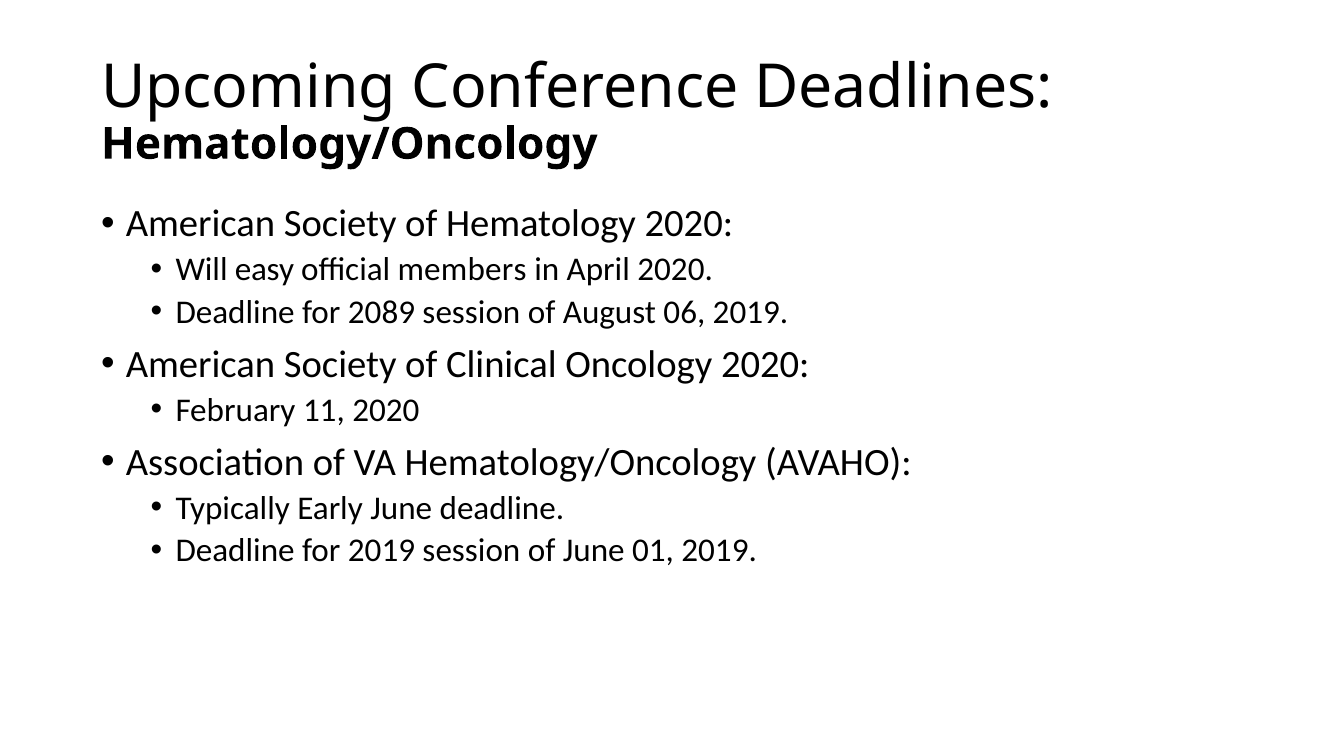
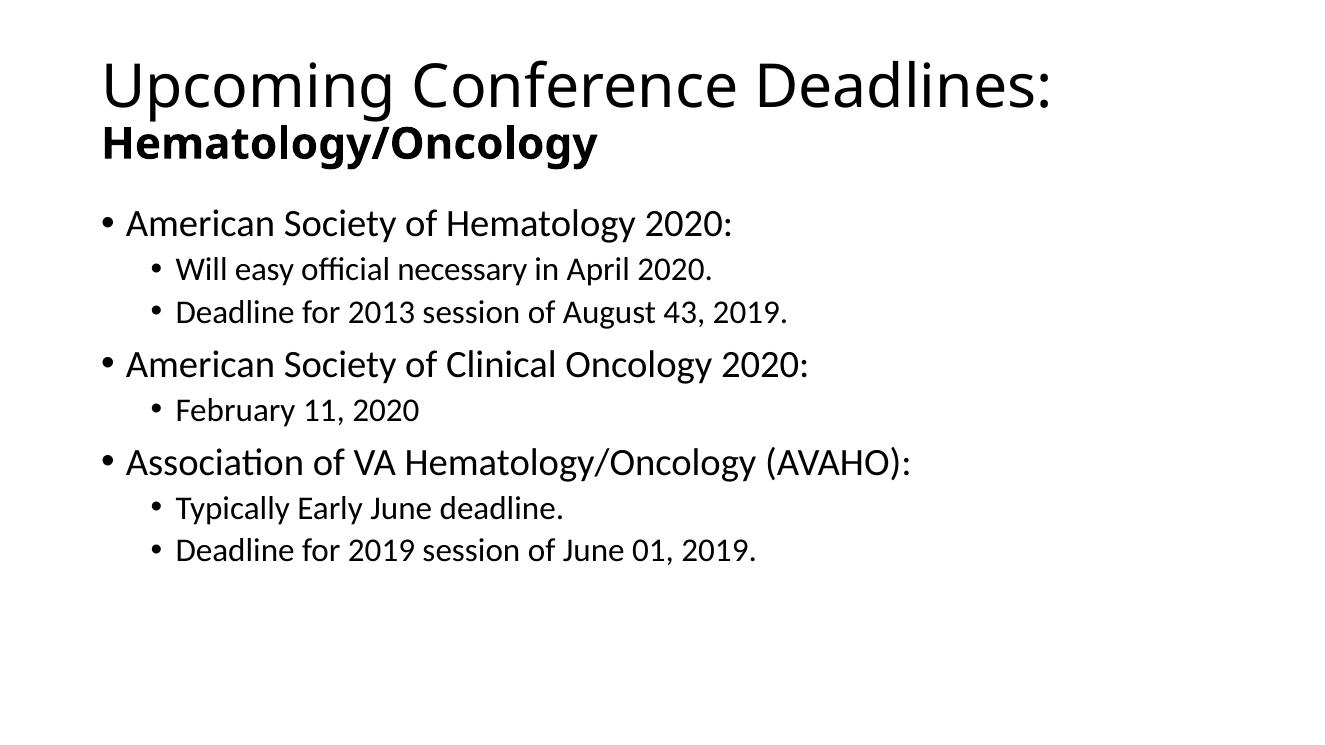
members: members -> necessary (462, 270)
2089: 2089 -> 2013 (382, 312)
06: 06 -> 43 (684, 312)
